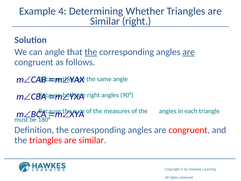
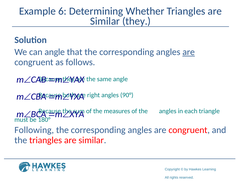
4: 4 -> 6 (62, 11)
Similar right: right -> they (137, 21)
the underline: present -> none (91, 52)
Definition: Definition -> Following (34, 130)
